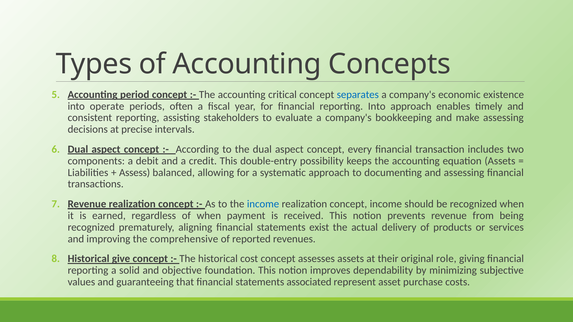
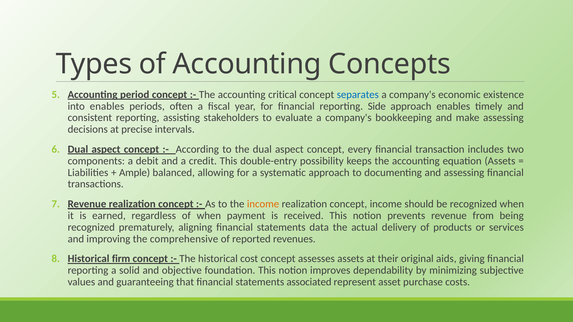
into operate: operate -> enables (107, 106)
reporting Into: Into -> Side (377, 106)
Assess: Assess -> Ample (135, 173)
income colour: blue -> orange (263, 204)
exist: exist -> data (319, 227)
give: give -> firm (121, 259)
role: role -> aids (446, 259)
